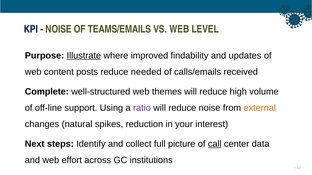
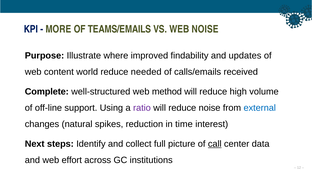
NOISE: NOISE -> MORE (58, 29)
WEB LEVEL: LEVEL -> NOISE (205, 29)
Illustrate underline: present -> none (84, 56)
posts: posts -> world (87, 72)
themes: themes -> method (167, 92)
external colour: orange -> blue (260, 108)
your: your -> time (184, 125)
